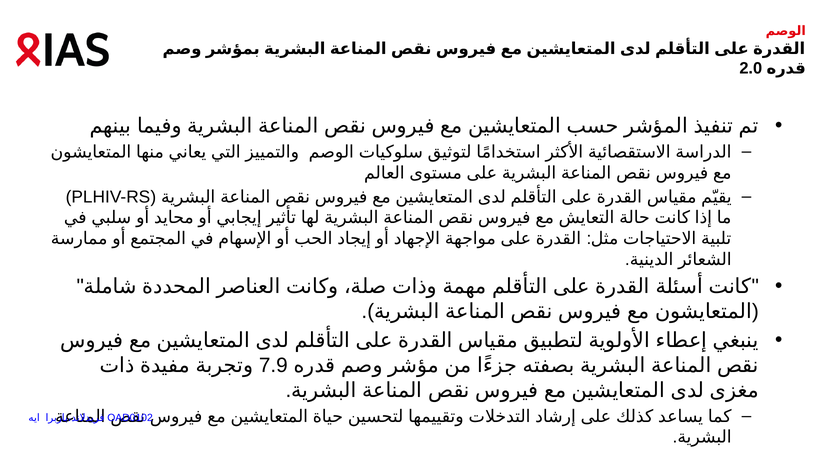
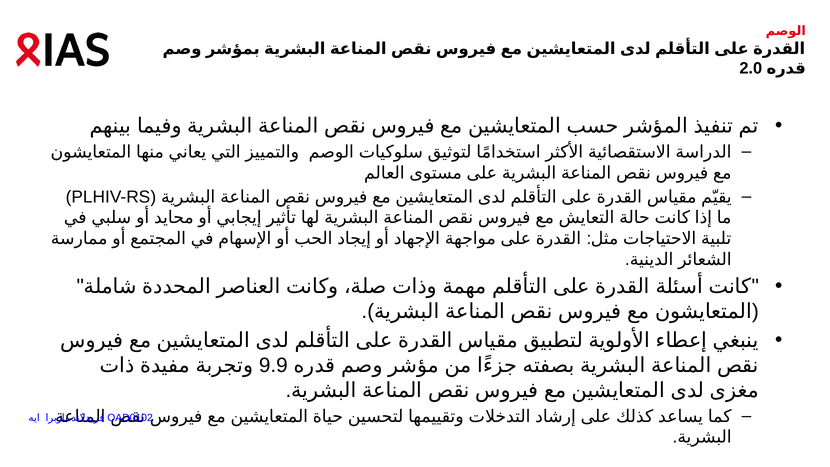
7.9: 7.9 -> 9.9 (273, 365)
